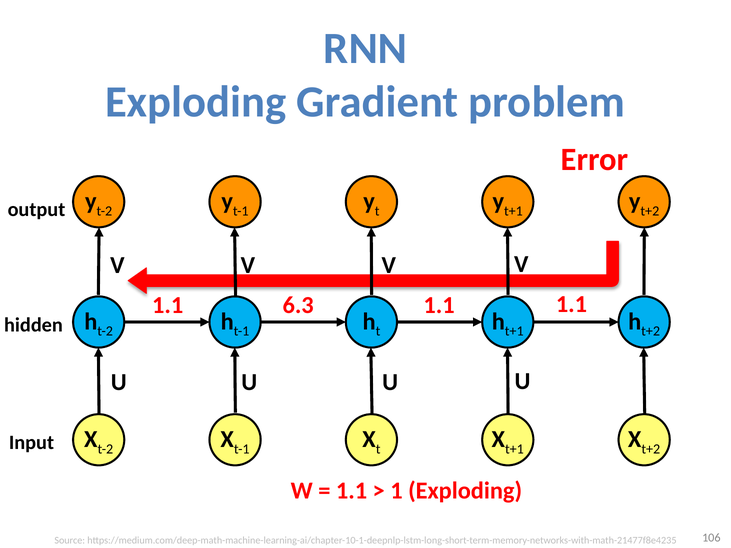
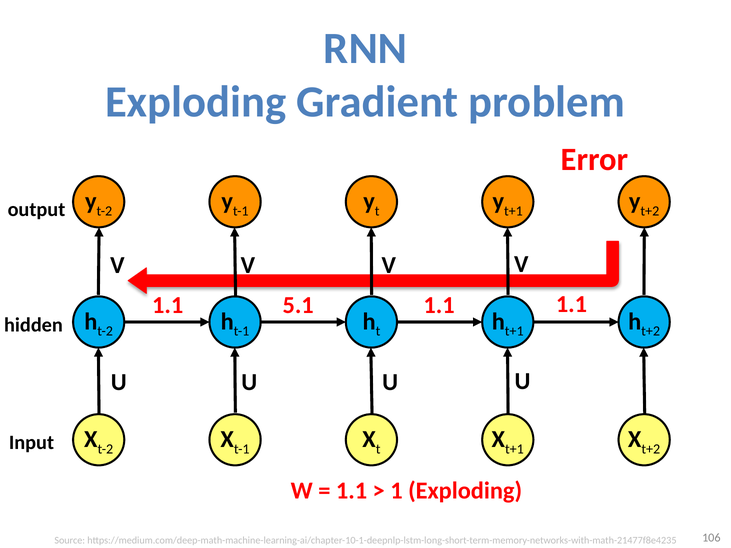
6.3: 6.3 -> 5.1 (298, 305)
